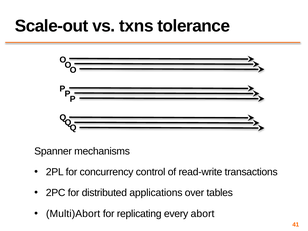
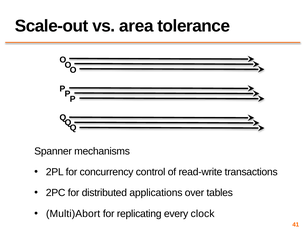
txns: txns -> area (136, 26)
abort: abort -> clock (203, 214)
